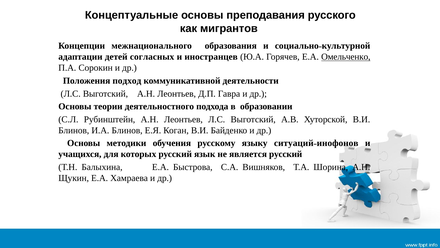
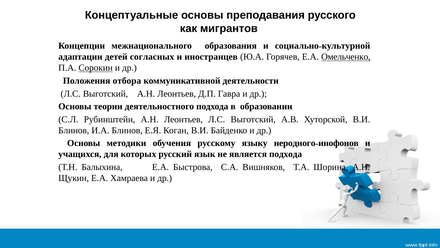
Сорокин underline: none -> present (96, 68)
подход: подход -> отбора (127, 81)
ситуаций˗инофонов: ситуаций˗инофонов -> неродного˗инофонов (316, 143)
является русский: русский -> подхода (286, 154)
